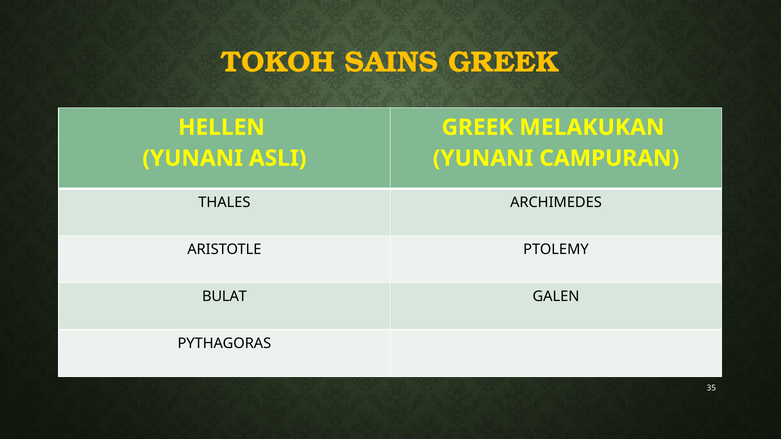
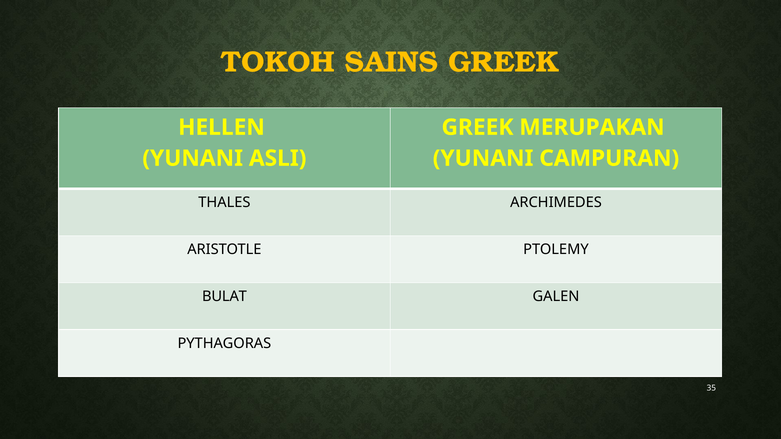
MELAKUKAN: MELAKUKAN -> MERUPAKAN (592, 127)
